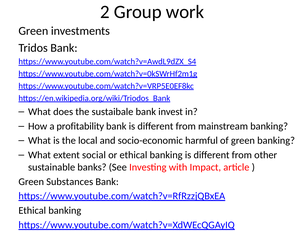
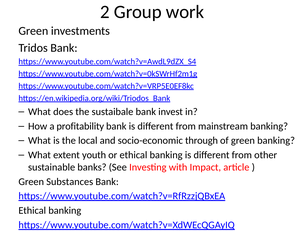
harmful: harmful -> through (202, 141)
social: social -> youth (94, 155)
